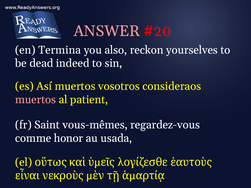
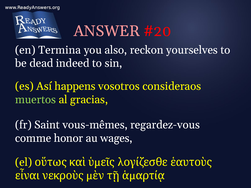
Así muertos: muertos -> happens (75, 86)
muertos colour: pink -> light green (36, 100)
patient: patient -> gracias (89, 100)
usada: usada -> wages (116, 138)
